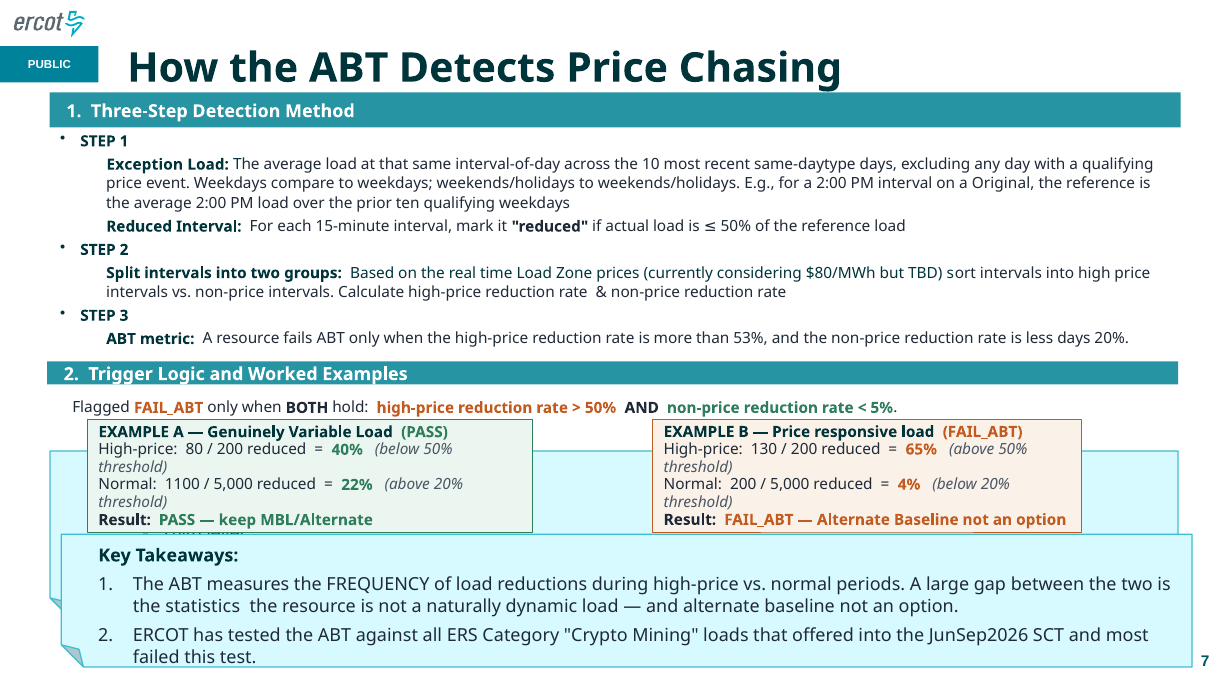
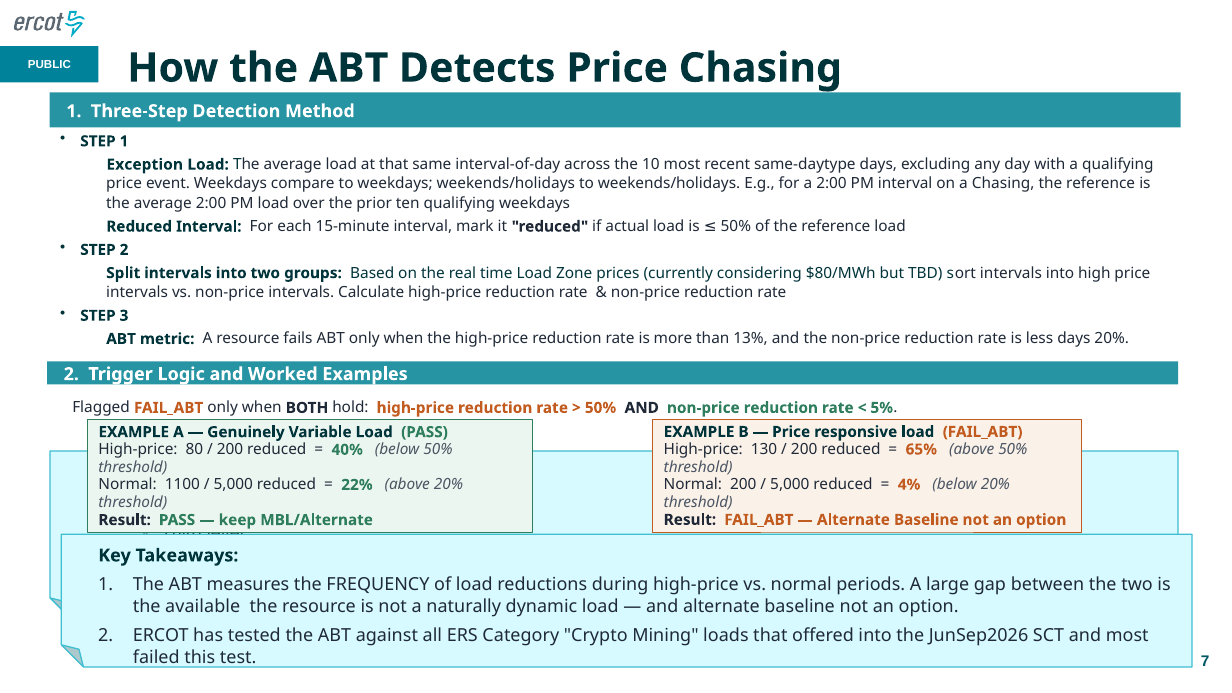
a Original: Original -> Chasing (1003, 184)
53%: 53% -> 13% (751, 339)
statistics: statistics -> available (203, 606)
